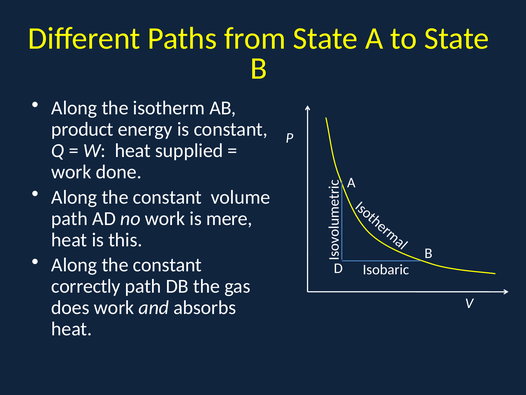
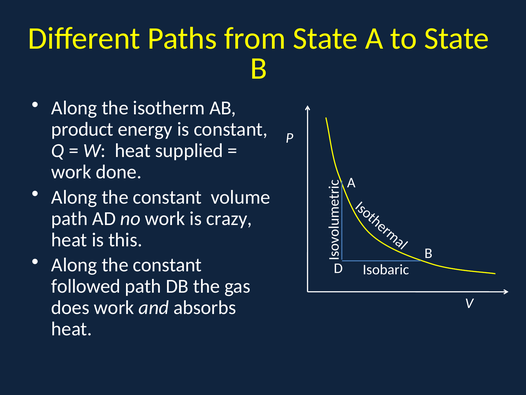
mere: mere -> crazy (229, 218)
correctly: correctly -> followed (86, 286)
